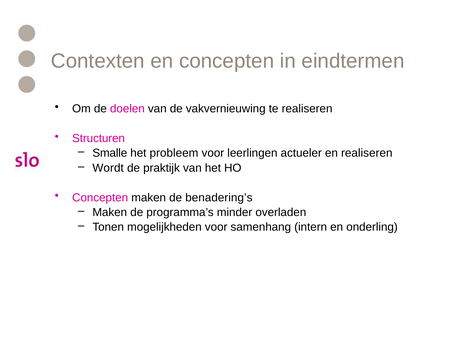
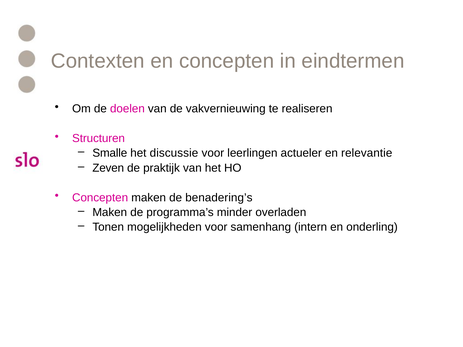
probleem: probleem -> discussie (174, 153)
en realiseren: realiseren -> relevantie (367, 153)
Wordt: Wordt -> Zeven (108, 168)
